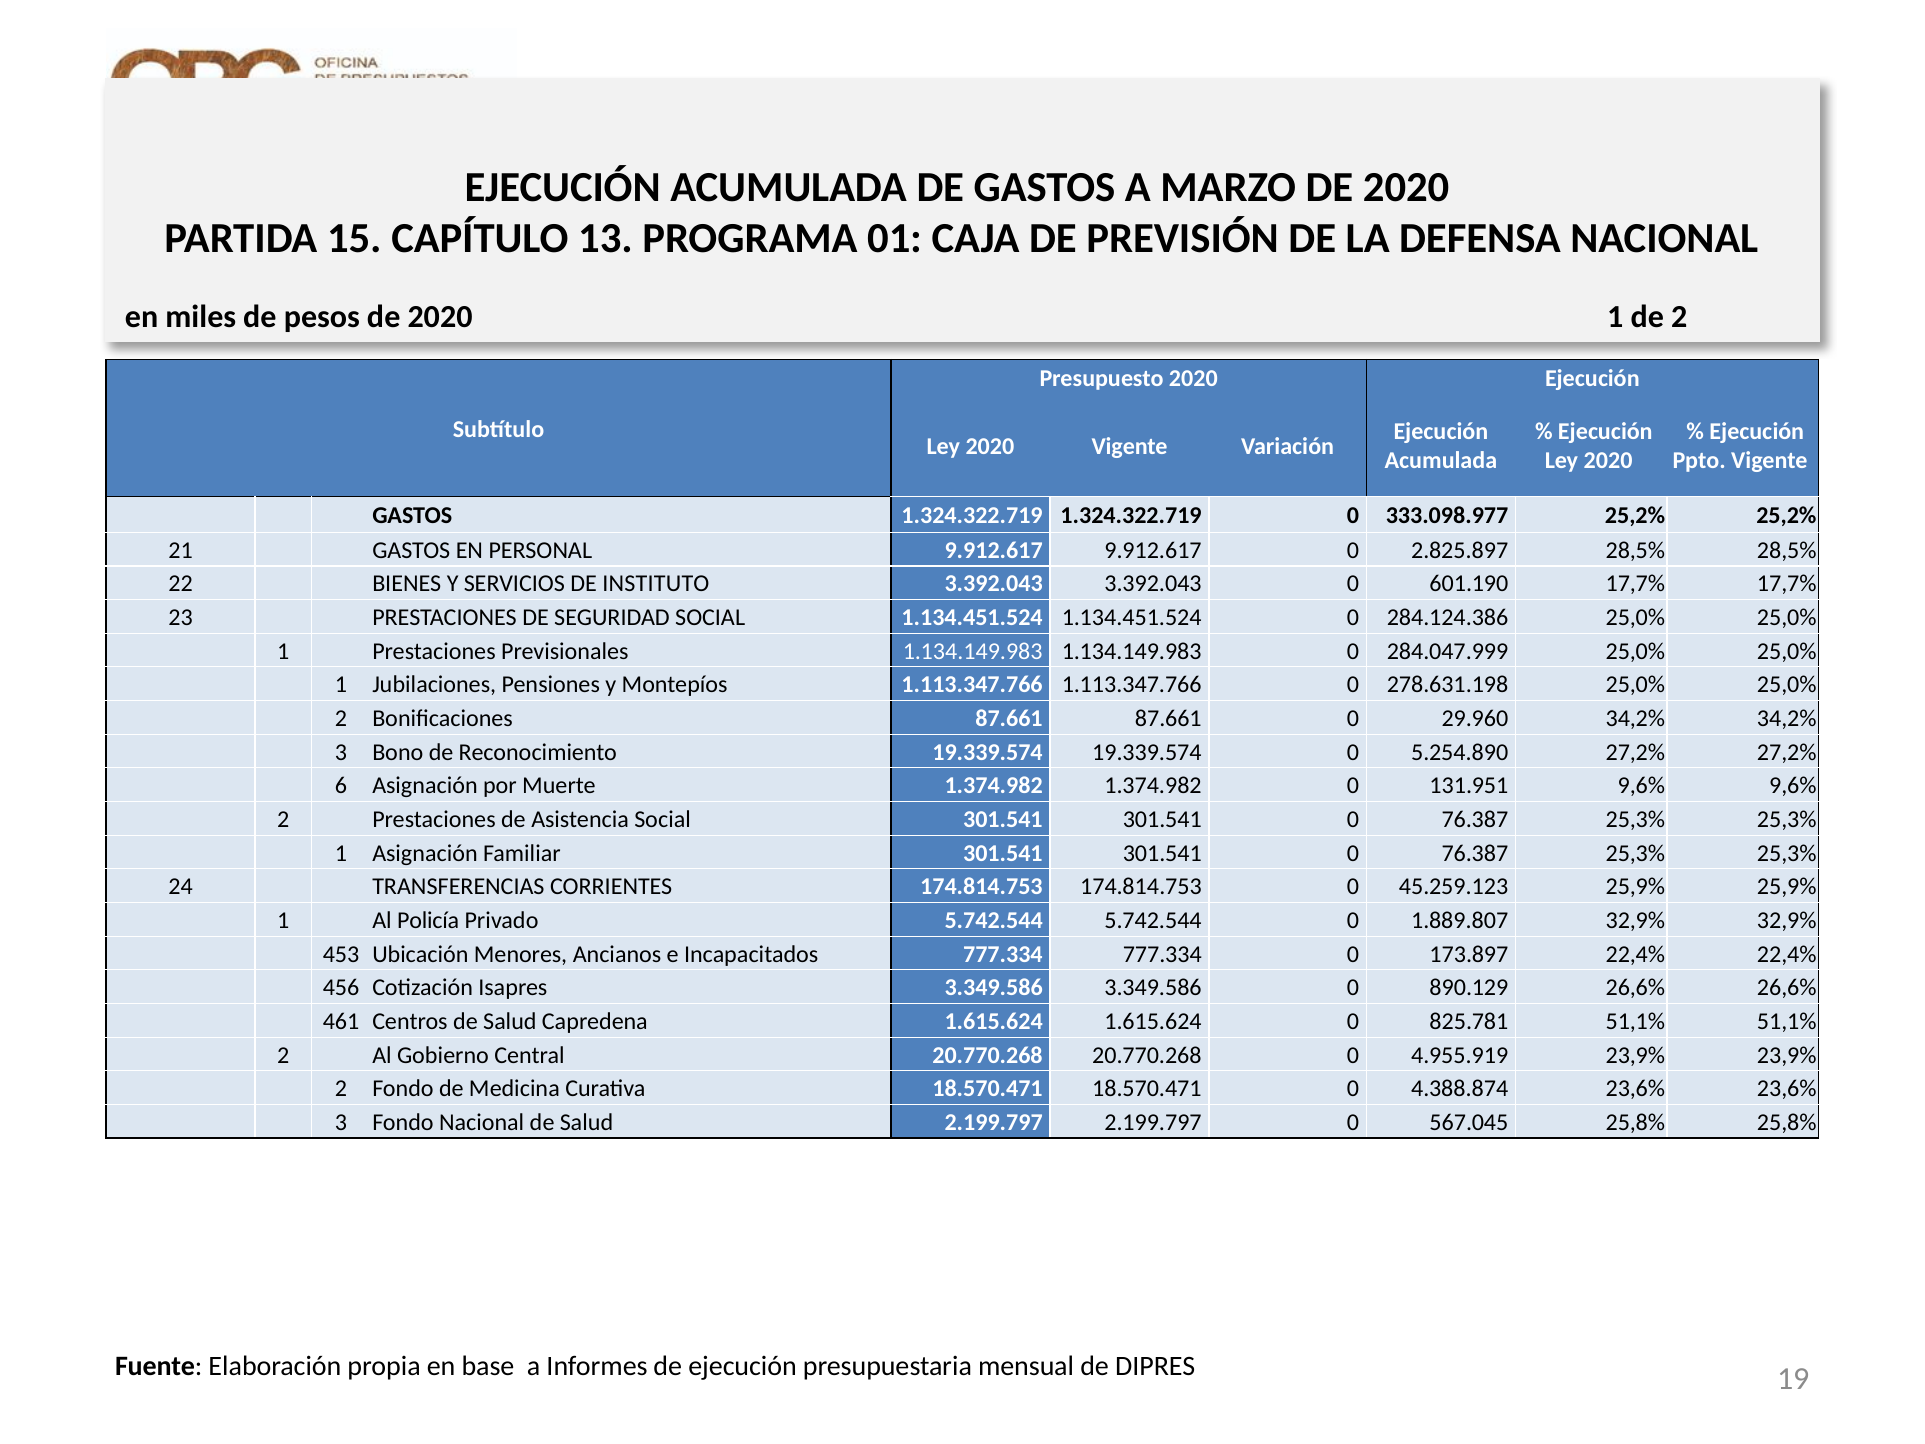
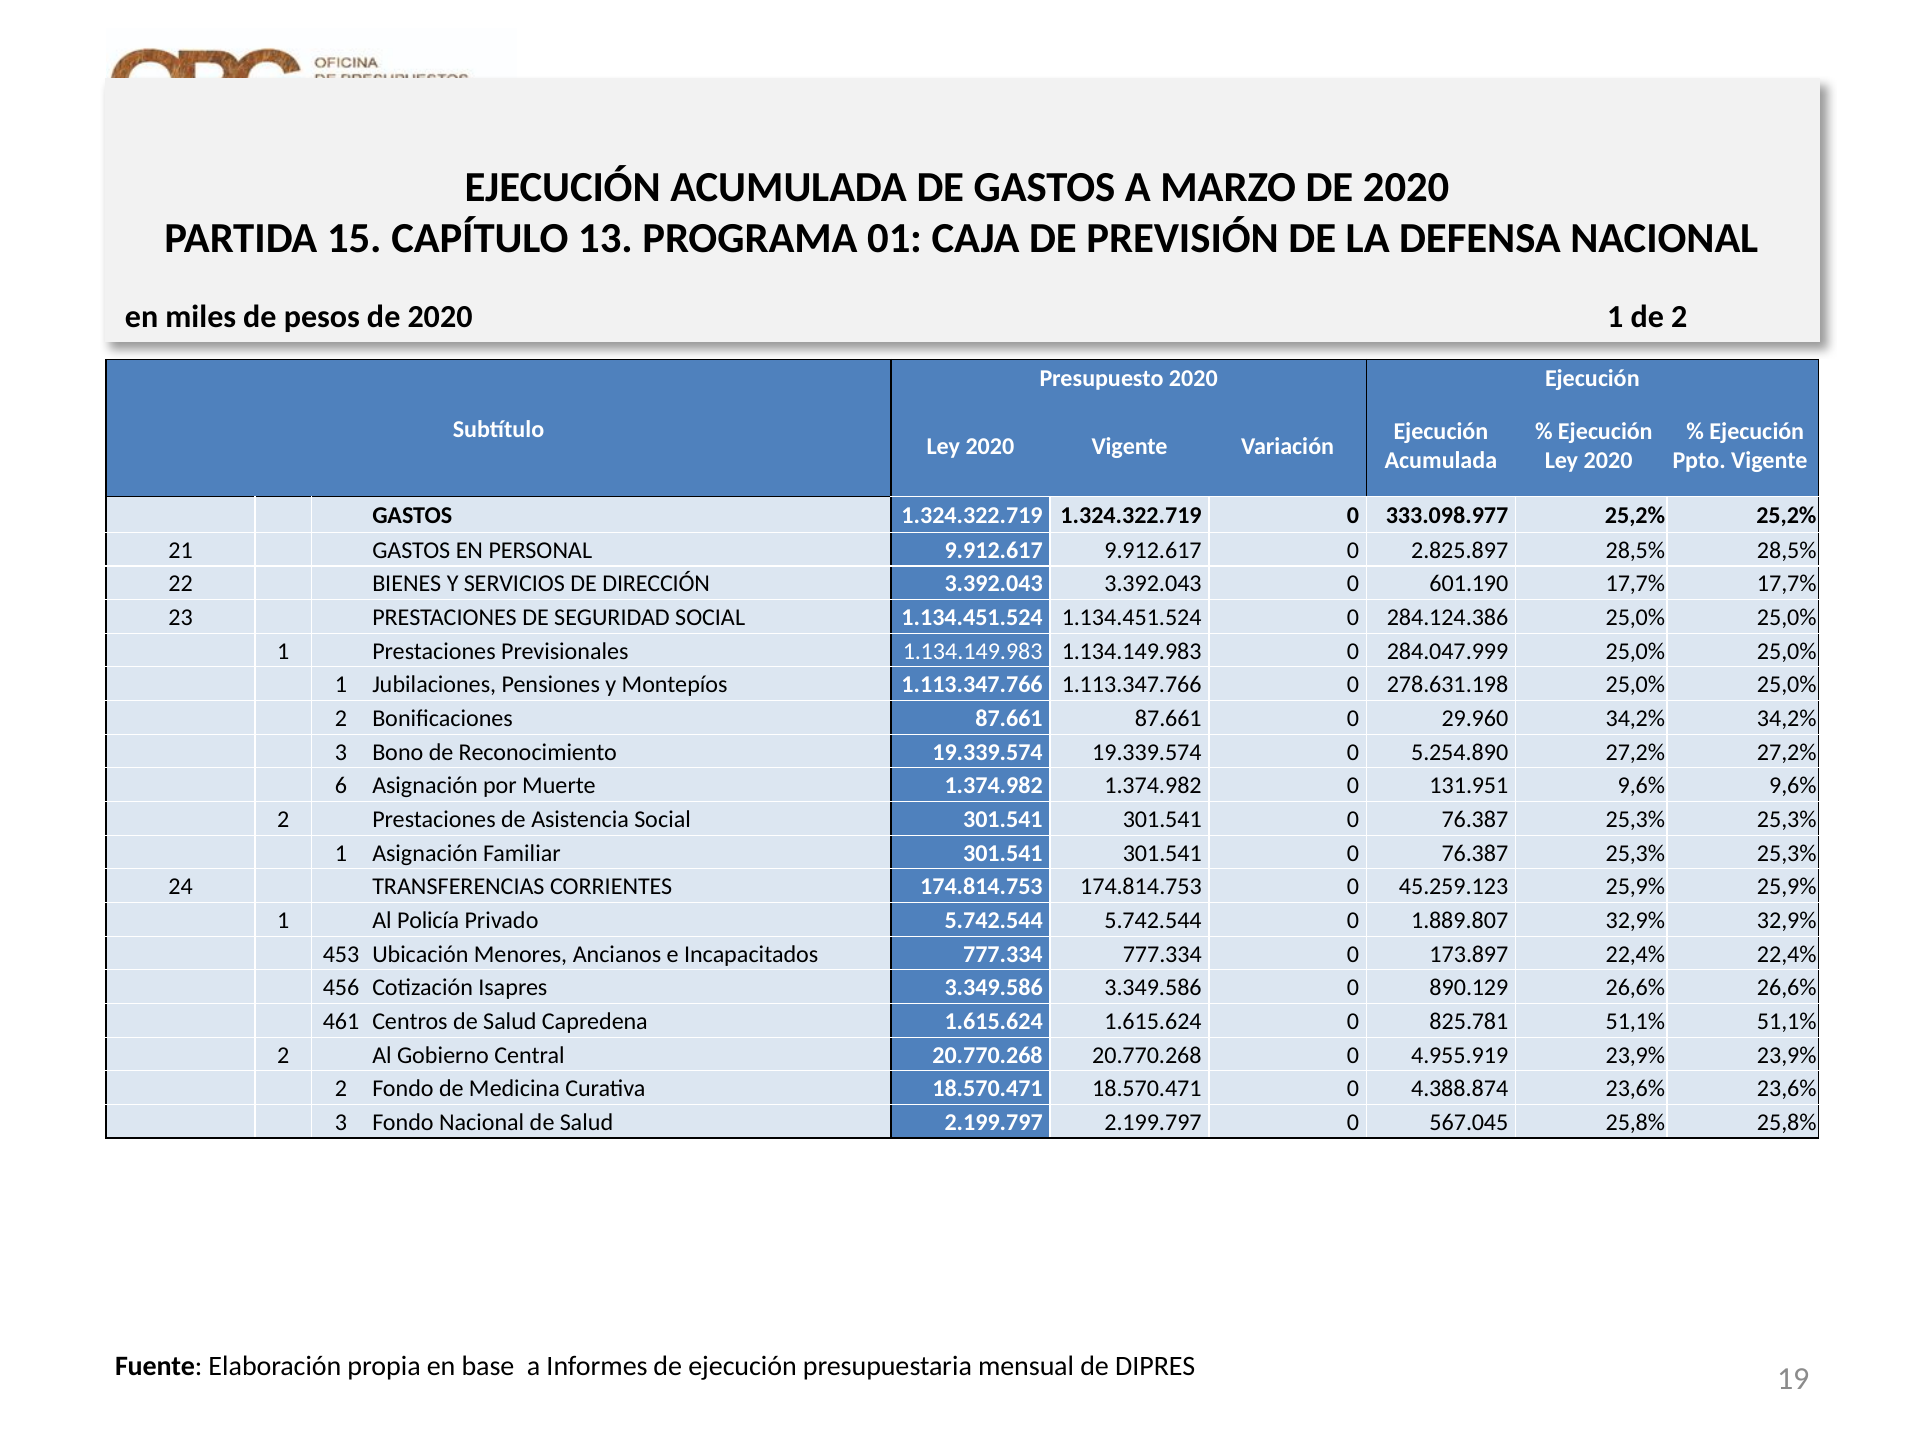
INSTITUTO: INSTITUTO -> DIRECCIÓN (656, 584)
